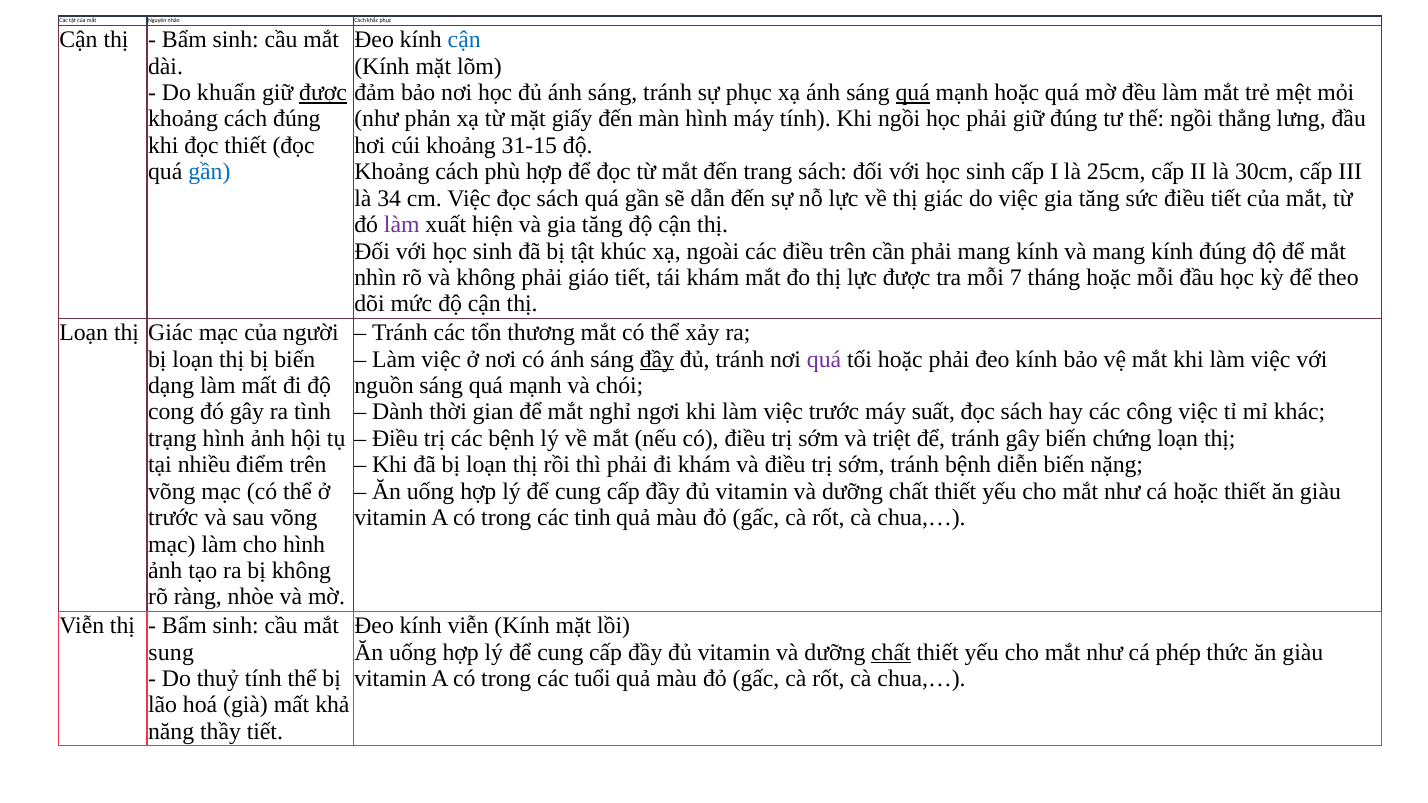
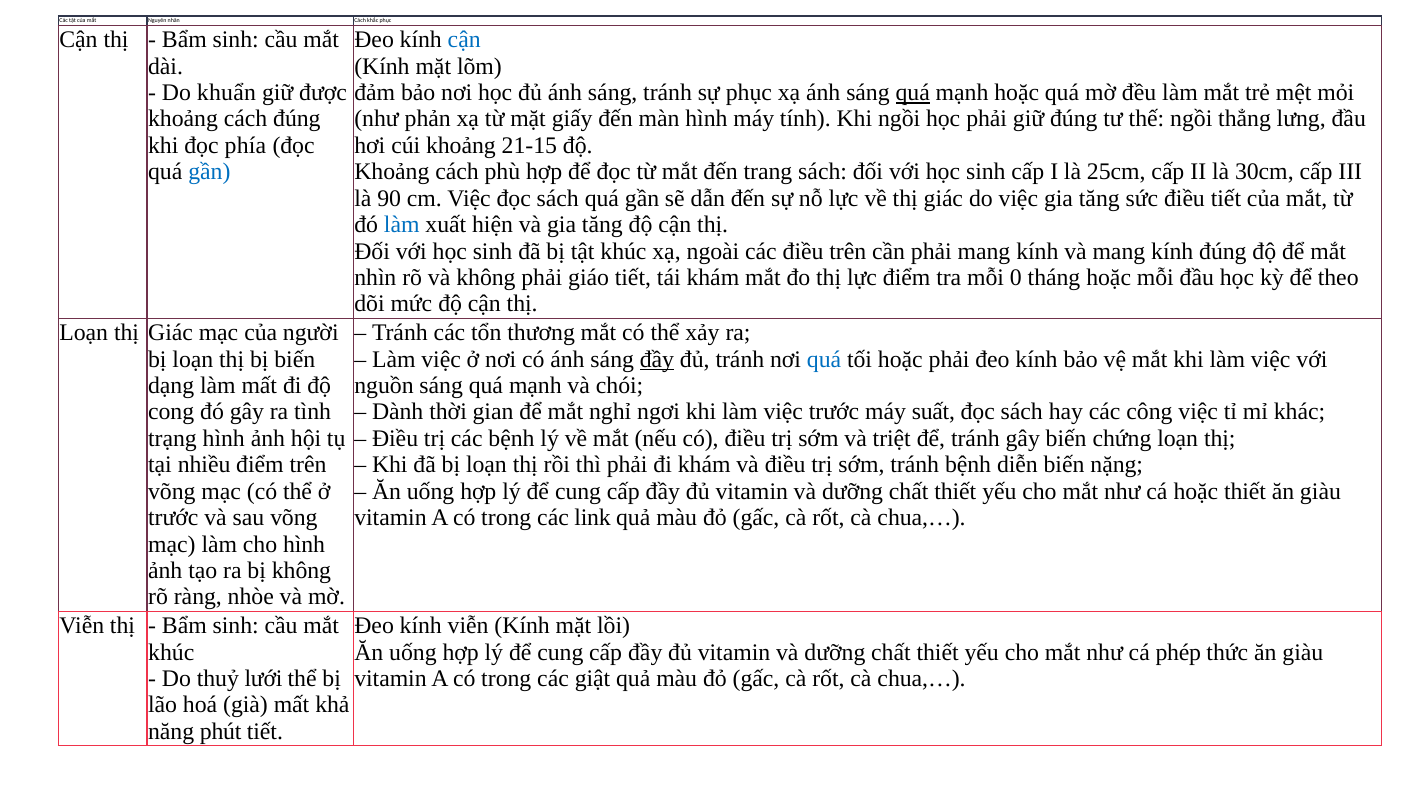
được underline: present -> none (323, 93)
đọc thiết: thiết -> phía (245, 146)
31-15: 31-15 -> 21-15 (529, 146)
34: 34 -> 90 (389, 198)
làm colour: purple -> blue (402, 225)
lực được: được -> điểm (907, 278)
7: 7 -> 0 (1016, 278)
quá colour: purple -> blue (824, 359)
tinh: tinh -> link (593, 518)
sung: sung -> khúc (171, 652)
chất underline: present -> none (891, 652)
thuỷ tính: tính -> lưới (263, 679)
tuổi: tuổi -> giật (593, 679)
thầy: thầy -> phút (221, 732)
